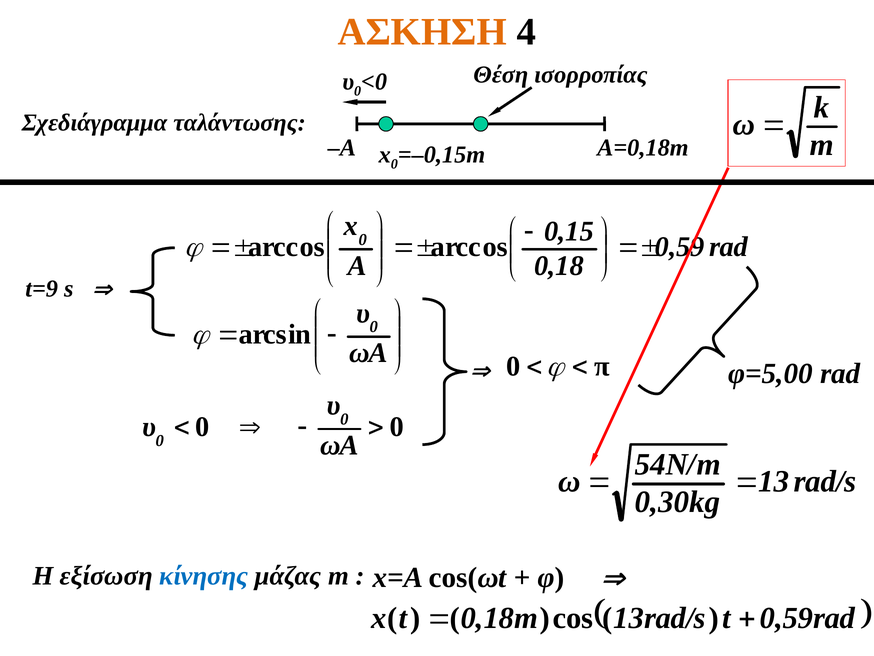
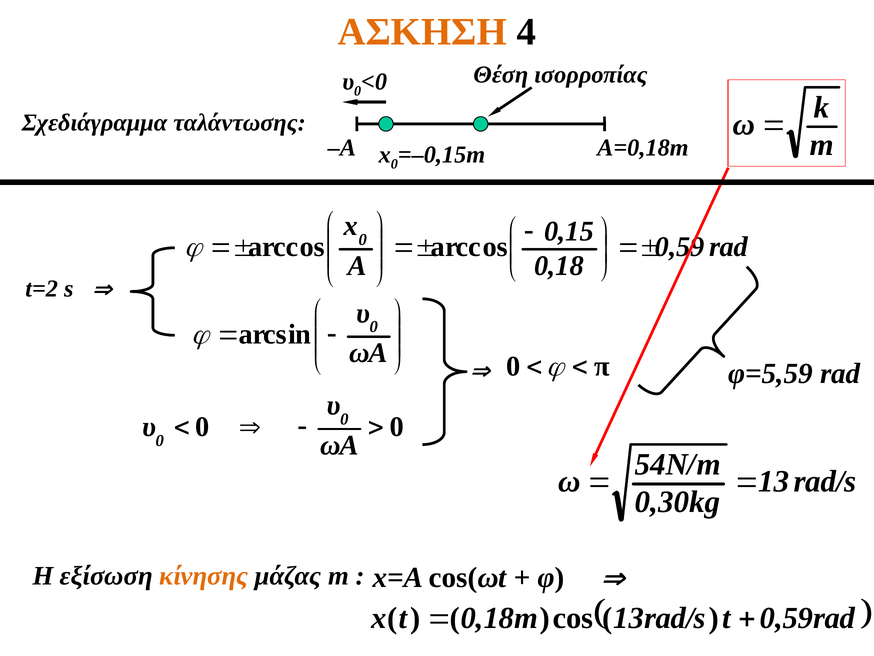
t=9: t=9 -> t=2 (42, 289)
φ=5,00: φ=5,00 -> φ=5,59 (771, 373)
κίνησης colour: blue -> orange (204, 576)
